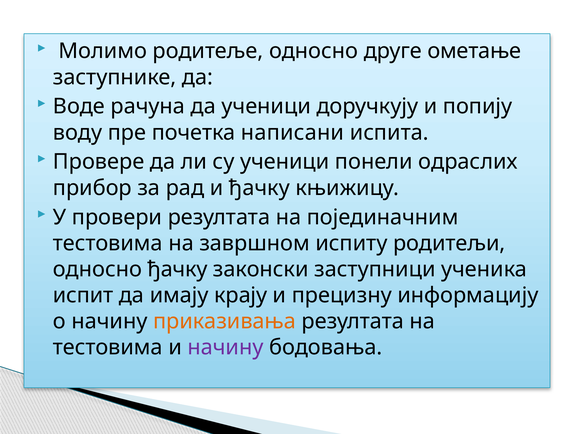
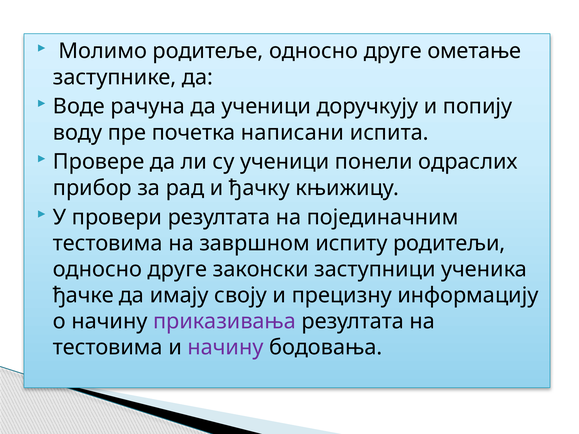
ђачку: ђачку -> друге (177, 269)
испит: испит -> ђачке (83, 296)
крају: крају -> своју (241, 296)
приказивања colour: orange -> purple (225, 322)
